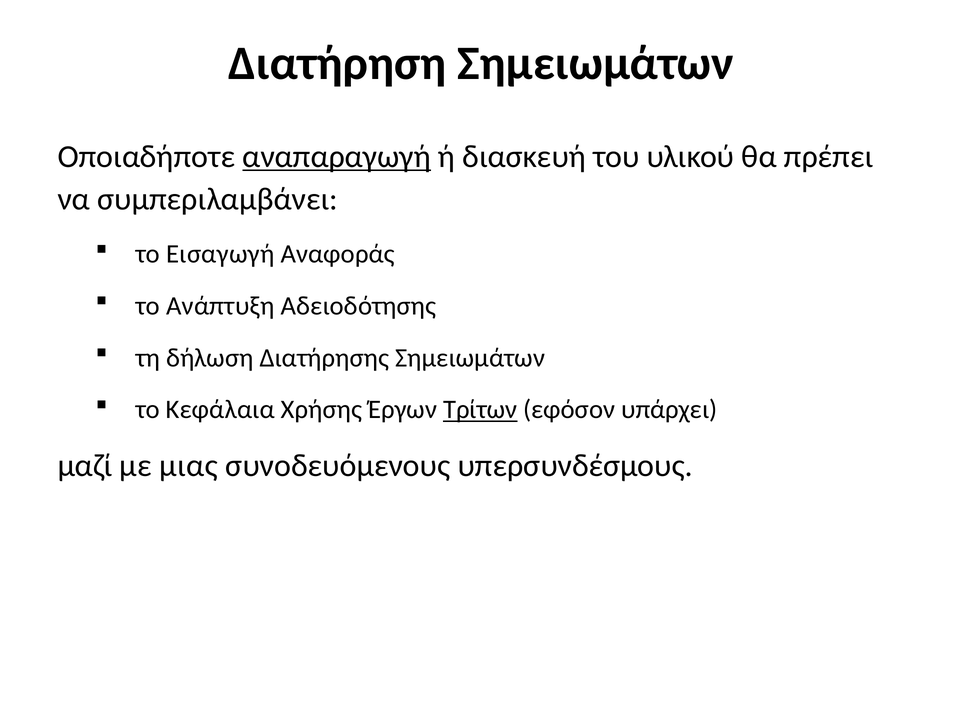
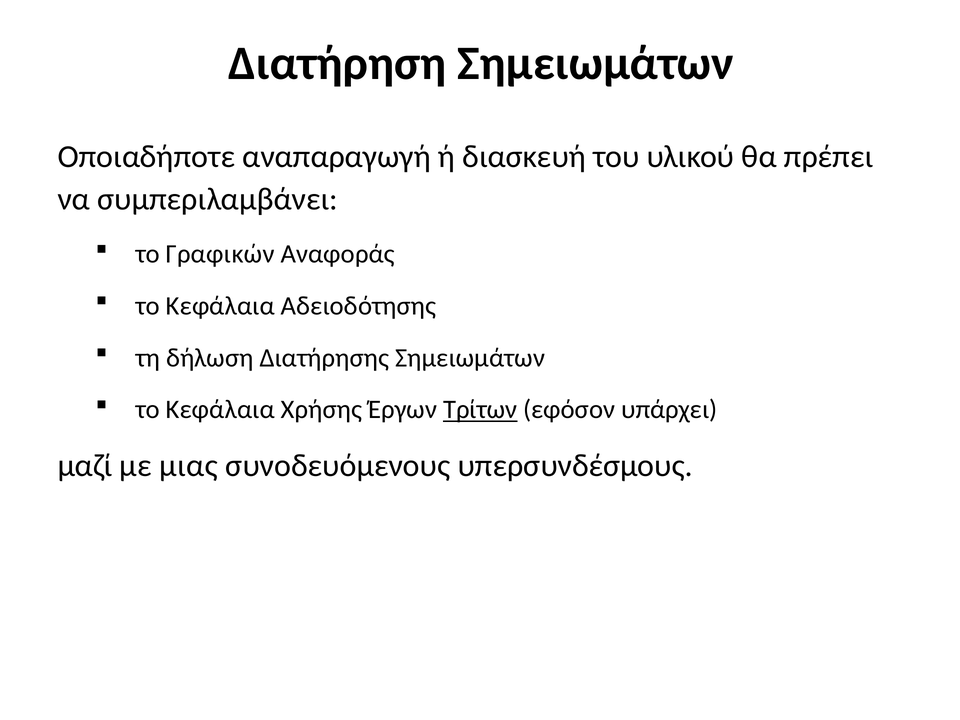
αναπαραγωγή underline: present -> none (337, 156)
Εισαγωγή: Εισαγωγή -> Γραφικών (220, 254)
Ανάπτυξη: Ανάπτυξη -> Κεφάλαια (220, 306)
